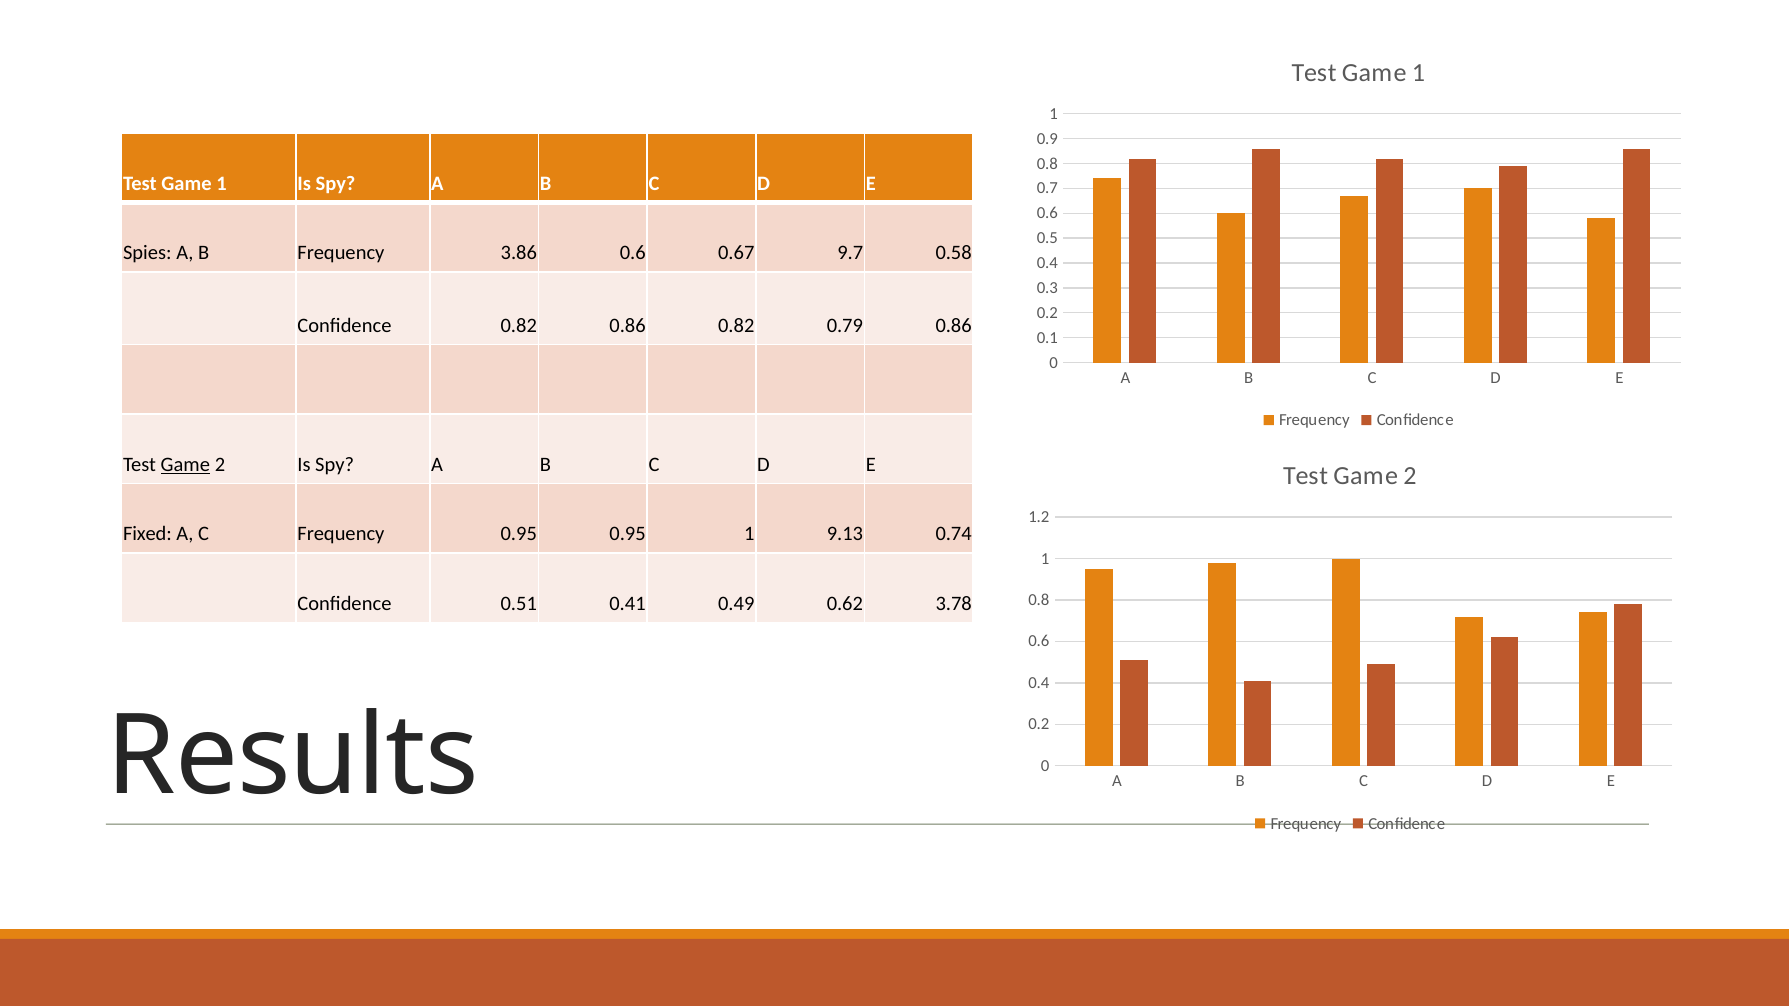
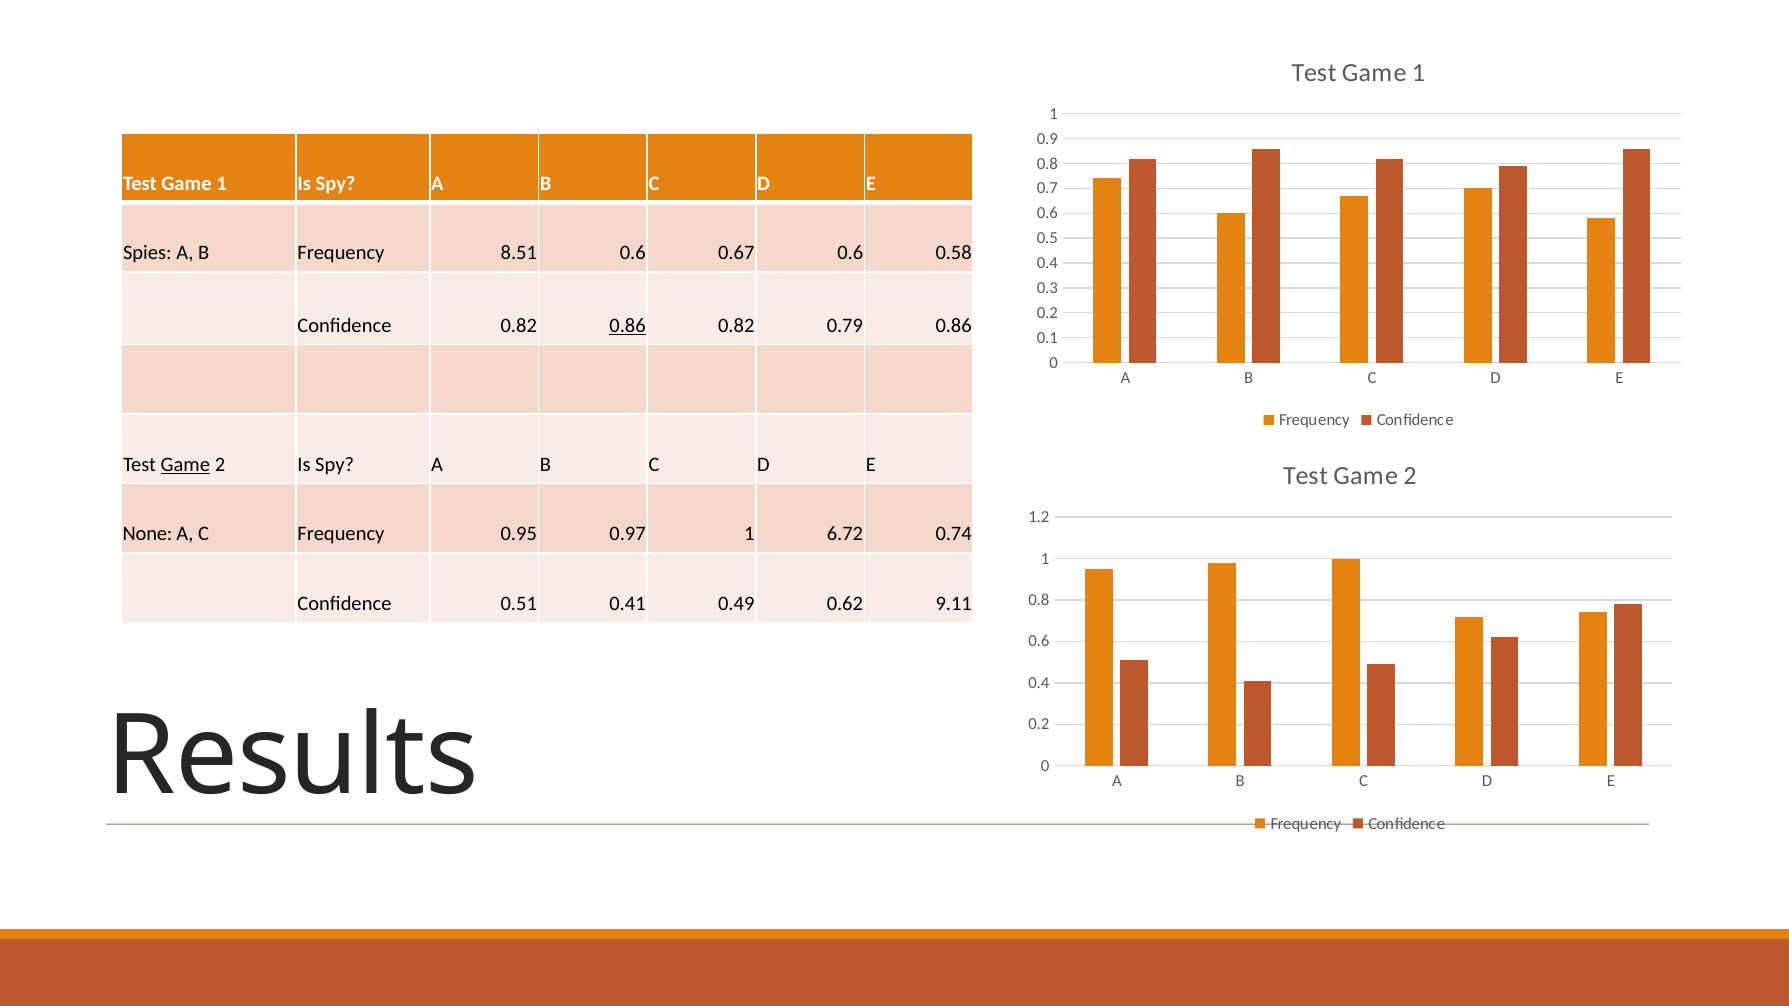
3.86: 3.86 -> 8.51 (519, 253)
0.67 9.7: 9.7 -> 0.6 (850, 253)
0.86 underline: none -> present (628, 326)
Fixed: Fixed -> None (147, 534)
0.95 0.95: 0.95 -> 0.97 (628, 534)
9.13: 9.13 -> 6.72 (845, 534)
3.78: 3.78 -> 9.11 (954, 604)
